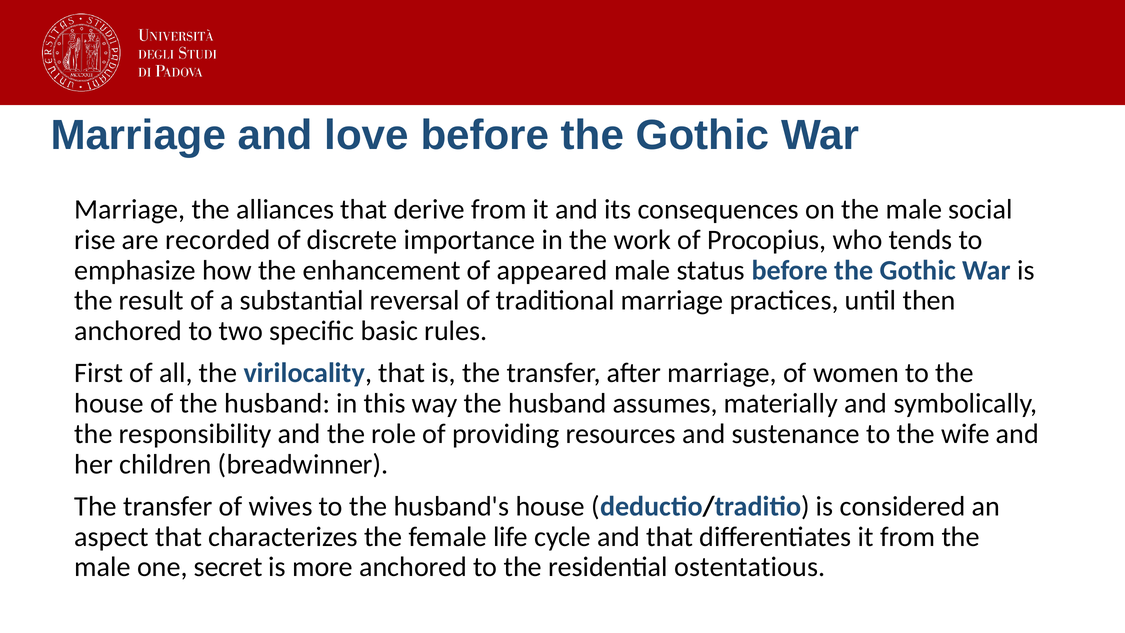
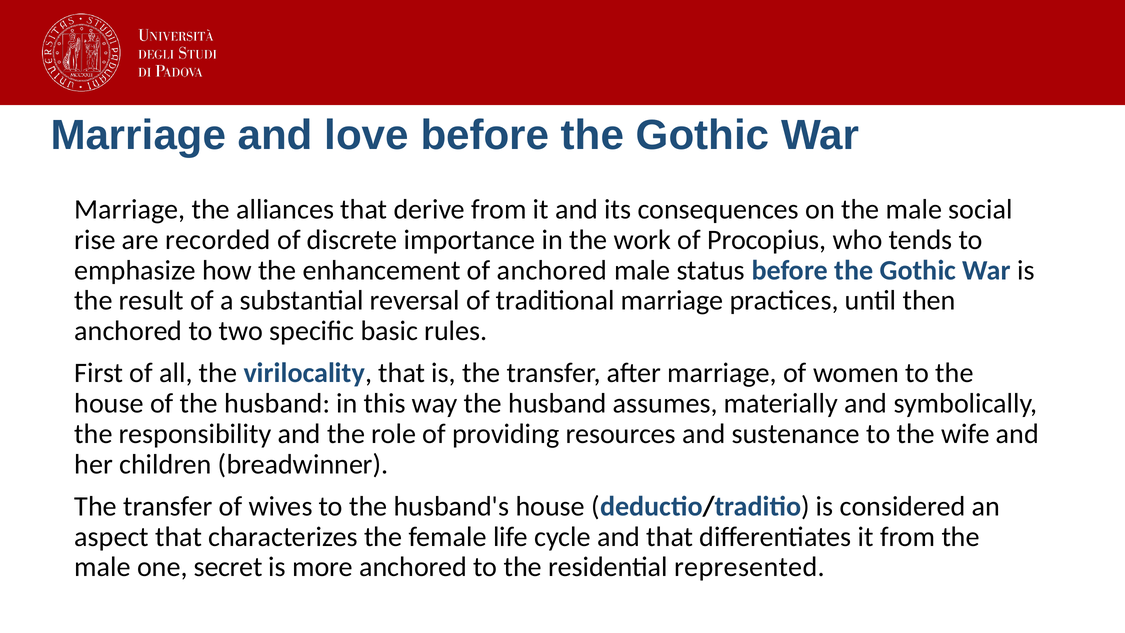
of appeared: appeared -> anchored (552, 270)
ostentatious: ostentatious -> represented (750, 567)
